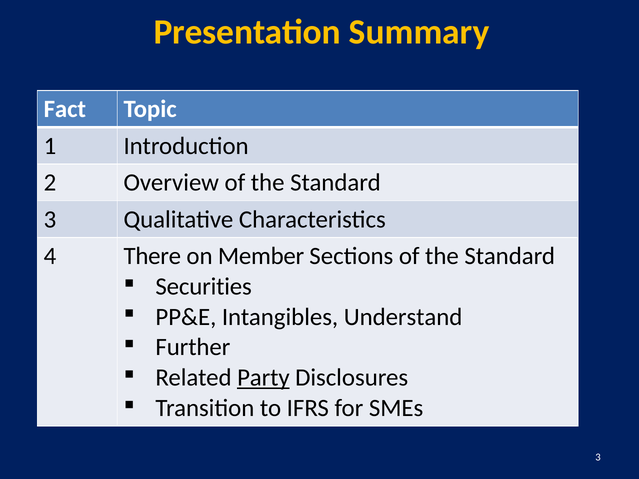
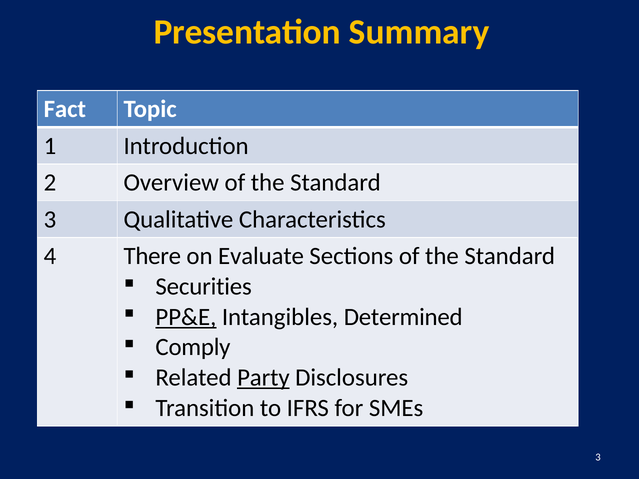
Member: Member -> Evaluate (261, 256)
PP&E underline: none -> present (186, 317)
Understand: Understand -> Determined (403, 317)
Further: Further -> Comply (193, 347)
